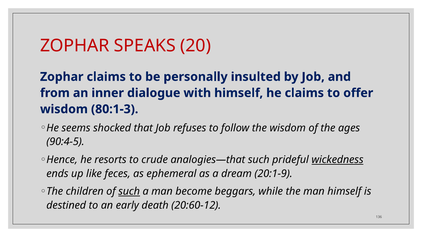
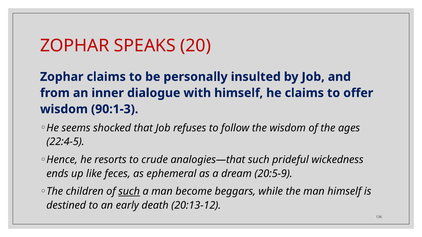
80:1-3: 80:1-3 -> 90:1-3 (115, 109)
90:4-5: 90:4-5 -> 22:4-5 (65, 142)
wickedness underline: present -> none (337, 160)
20:1-9: 20:1-9 -> 20:5-9 (273, 174)
20:60-12: 20:60-12 -> 20:13-12 (196, 206)
